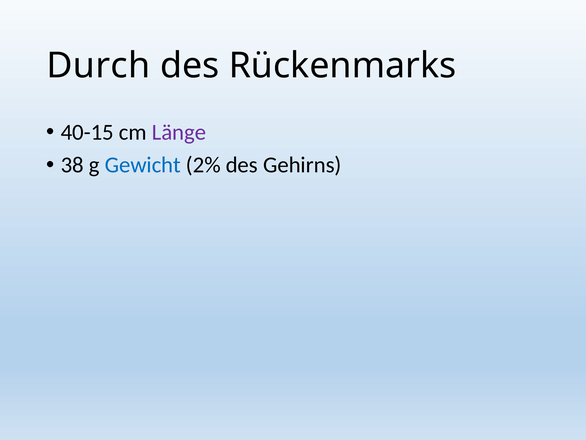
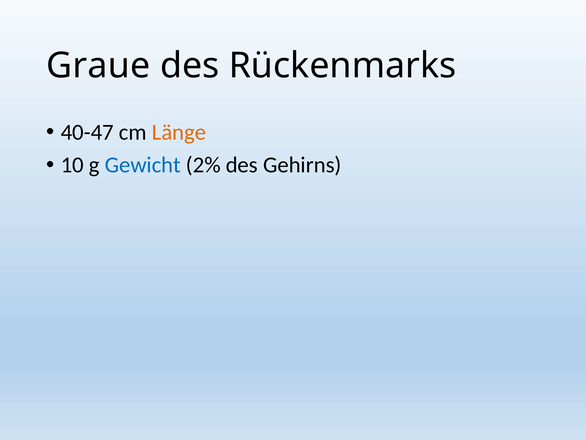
Durch: Durch -> Graue (98, 66)
40-15: 40-15 -> 40-47 (87, 132)
Länge colour: purple -> orange (179, 132)
38: 38 -> 10 (72, 165)
